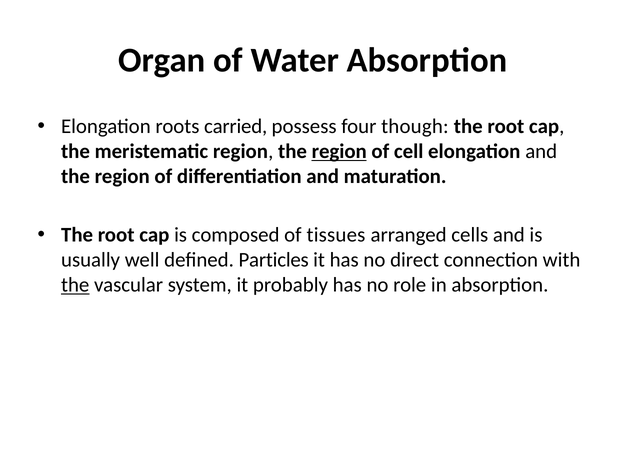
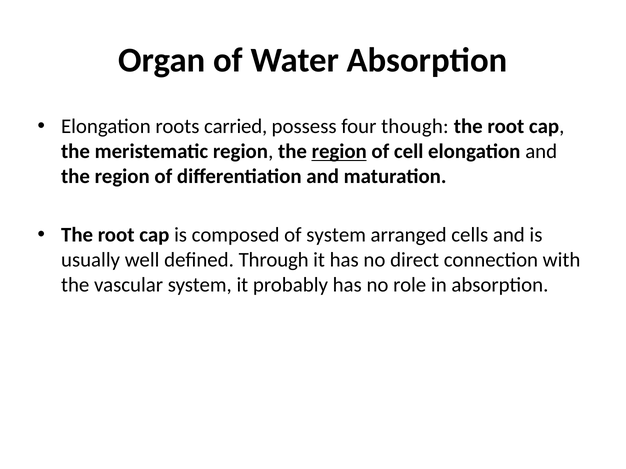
of tissues: tissues -> system (336, 235)
Particles: Particles -> Through (274, 260)
the underline: present -> none (75, 285)
